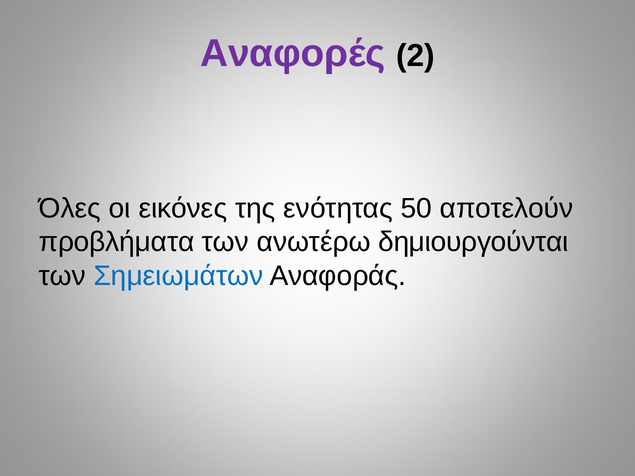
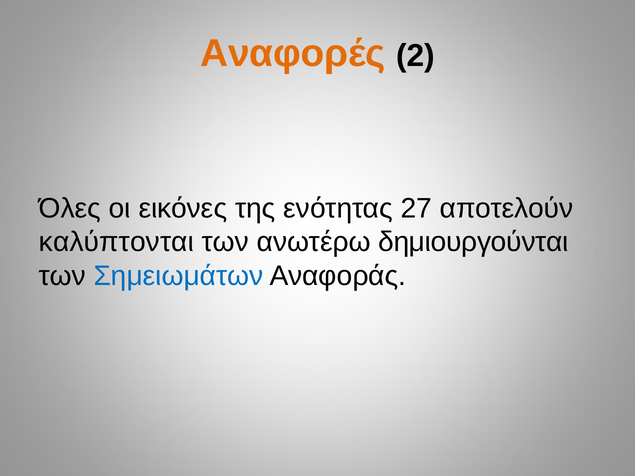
Αναφορές colour: purple -> orange (293, 53)
50: 50 -> 27 (416, 208)
προβλήματα: προβλήματα -> καλύπτονται (116, 242)
